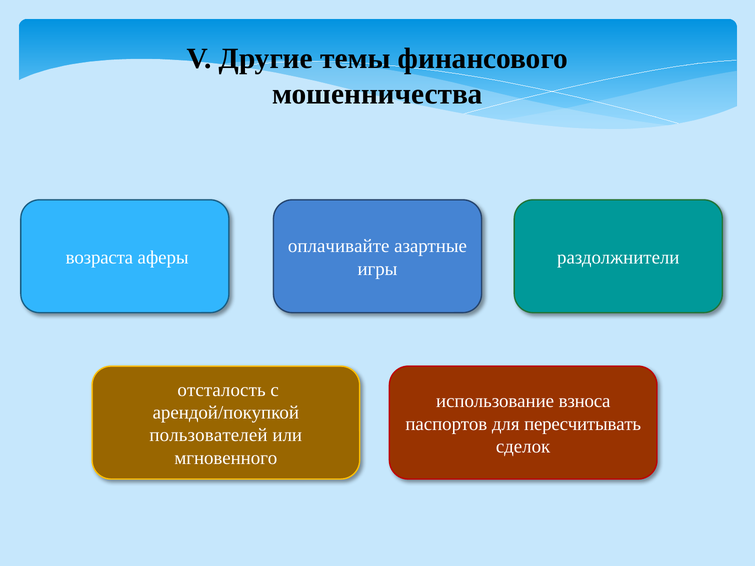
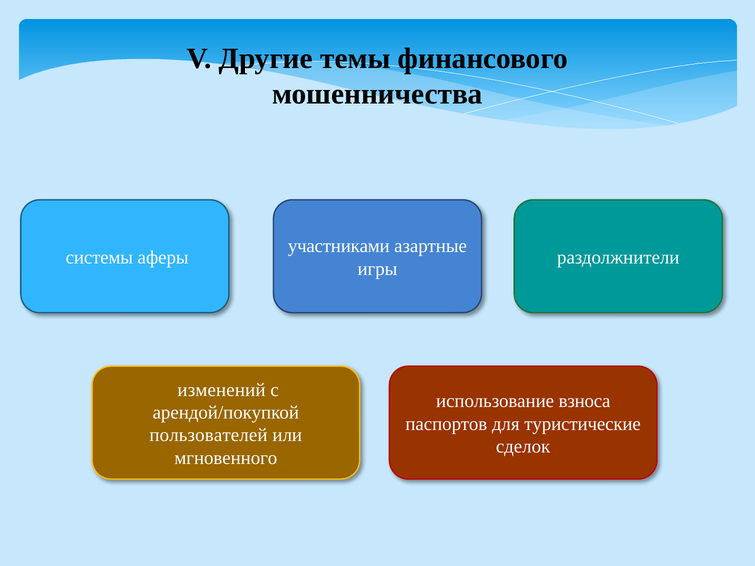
оплачивайте: оплачивайте -> участниками (339, 246)
возраста: возраста -> системы (99, 258)
отсталость: отсталость -> изменений (222, 390)
пересчитывать: пересчитывать -> туристические (583, 424)
